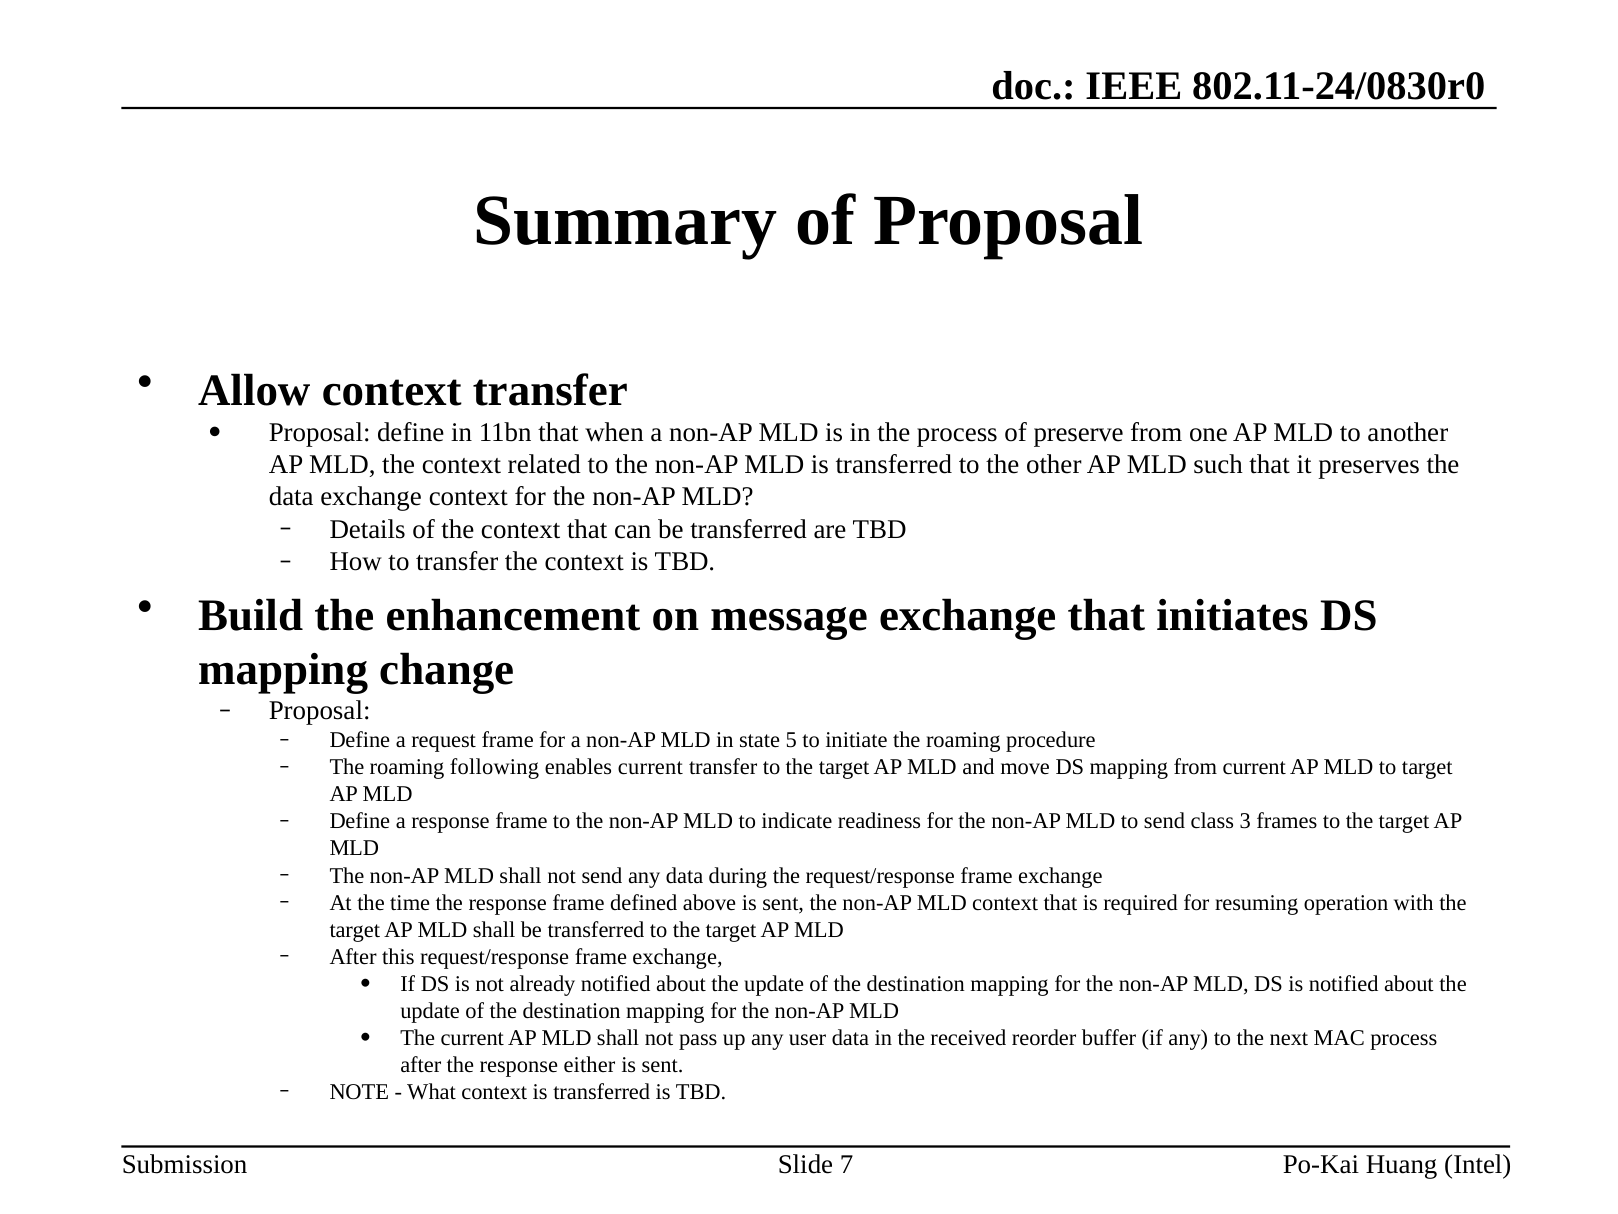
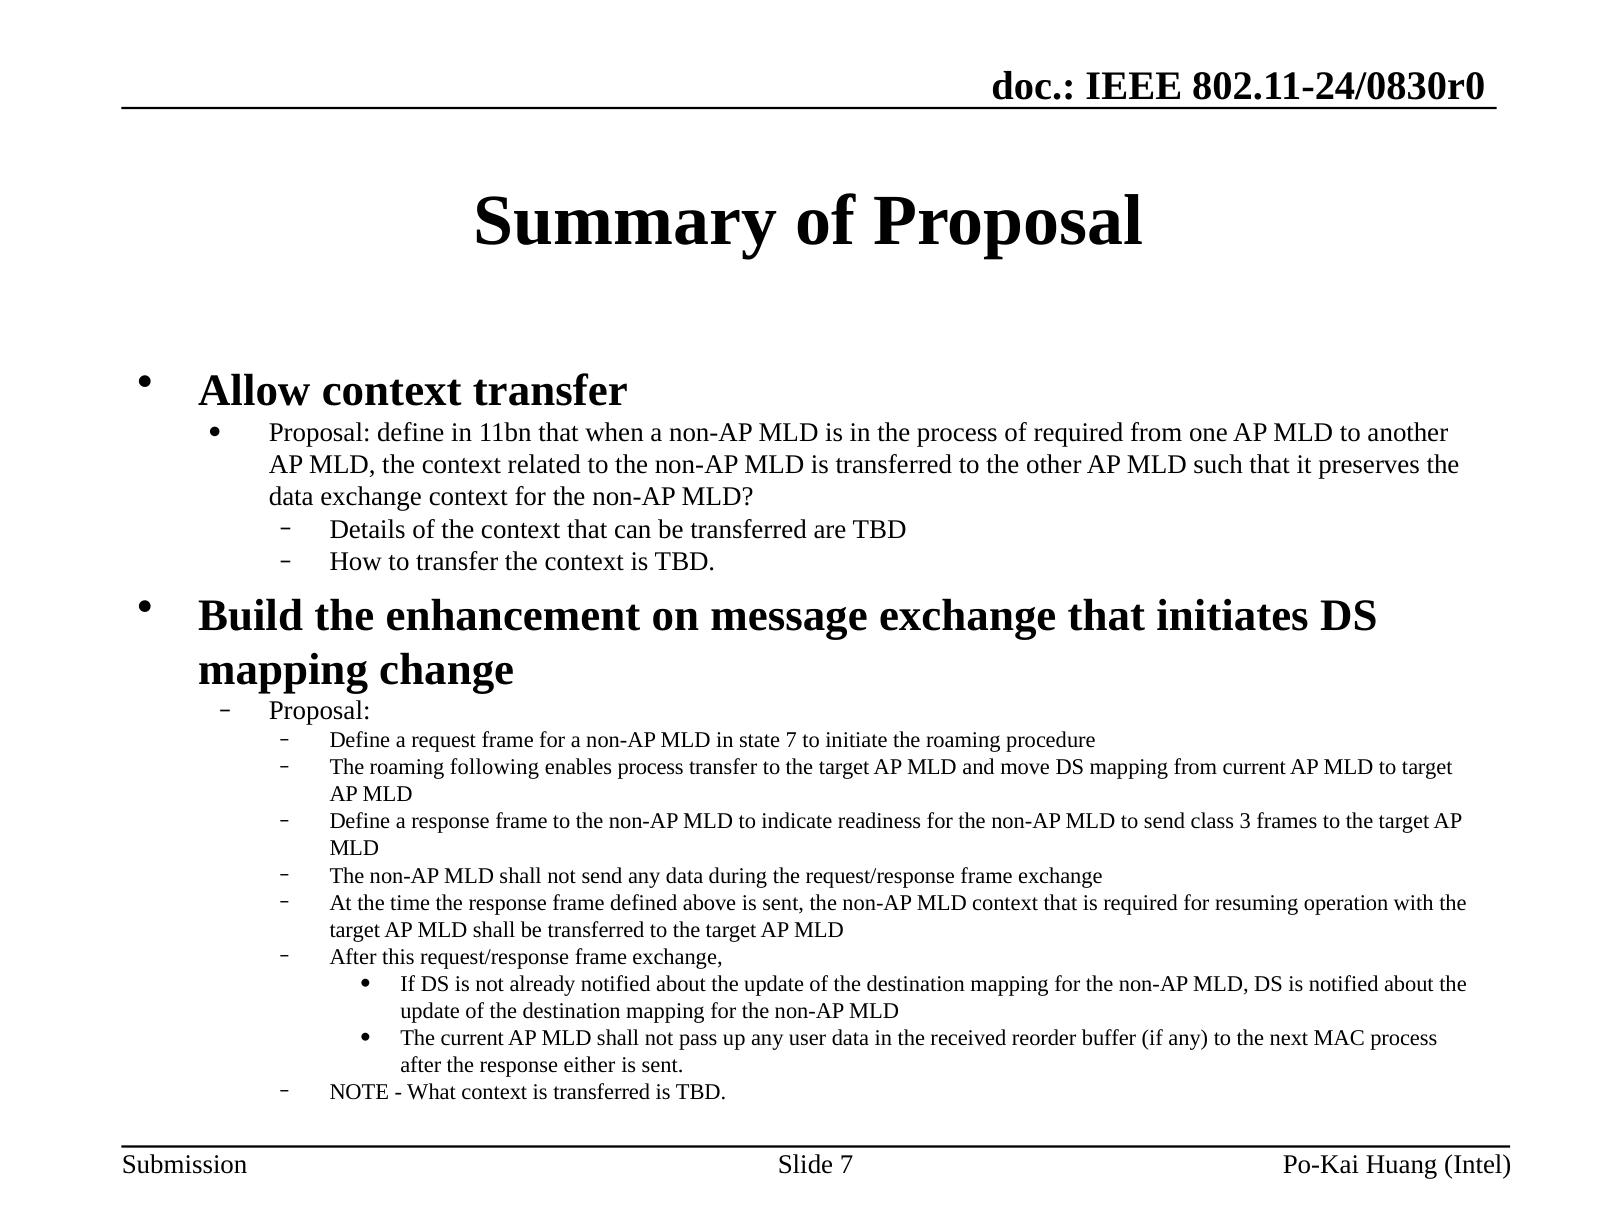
of preserve: preserve -> required (1079, 432)
state 5: 5 -> 7 (791, 740)
enables current: current -> process (651, 767)
